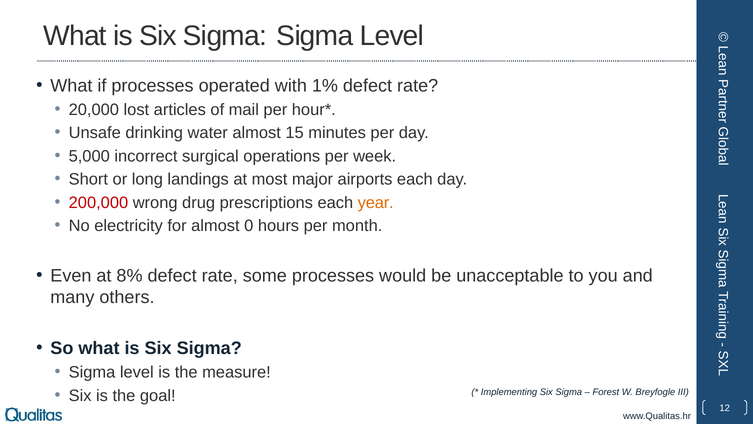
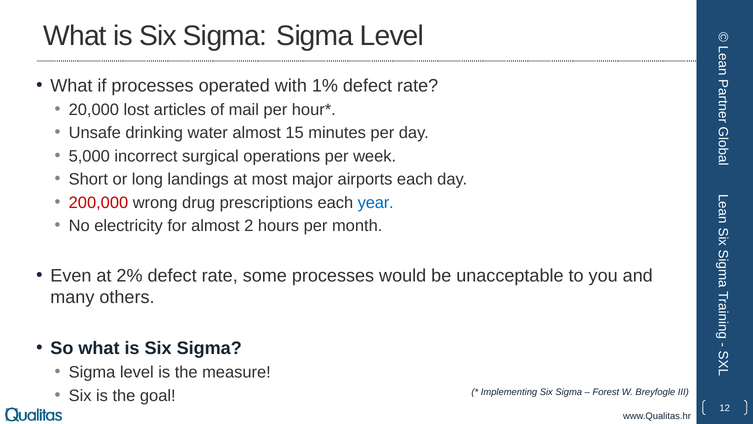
year colour: orange -> blue (376, 202)
0: 0 -> 2 (249, 226)
8%: 8% -> 2% (130, 276)
